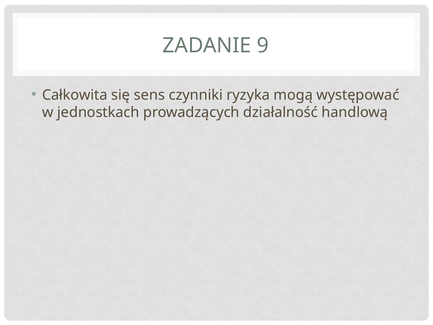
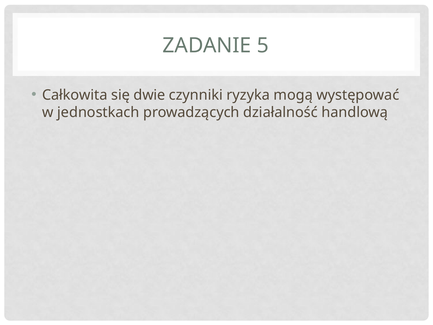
9: 9 -> 5 (263, 45)
sens: sens -> dwie (149, 95)
